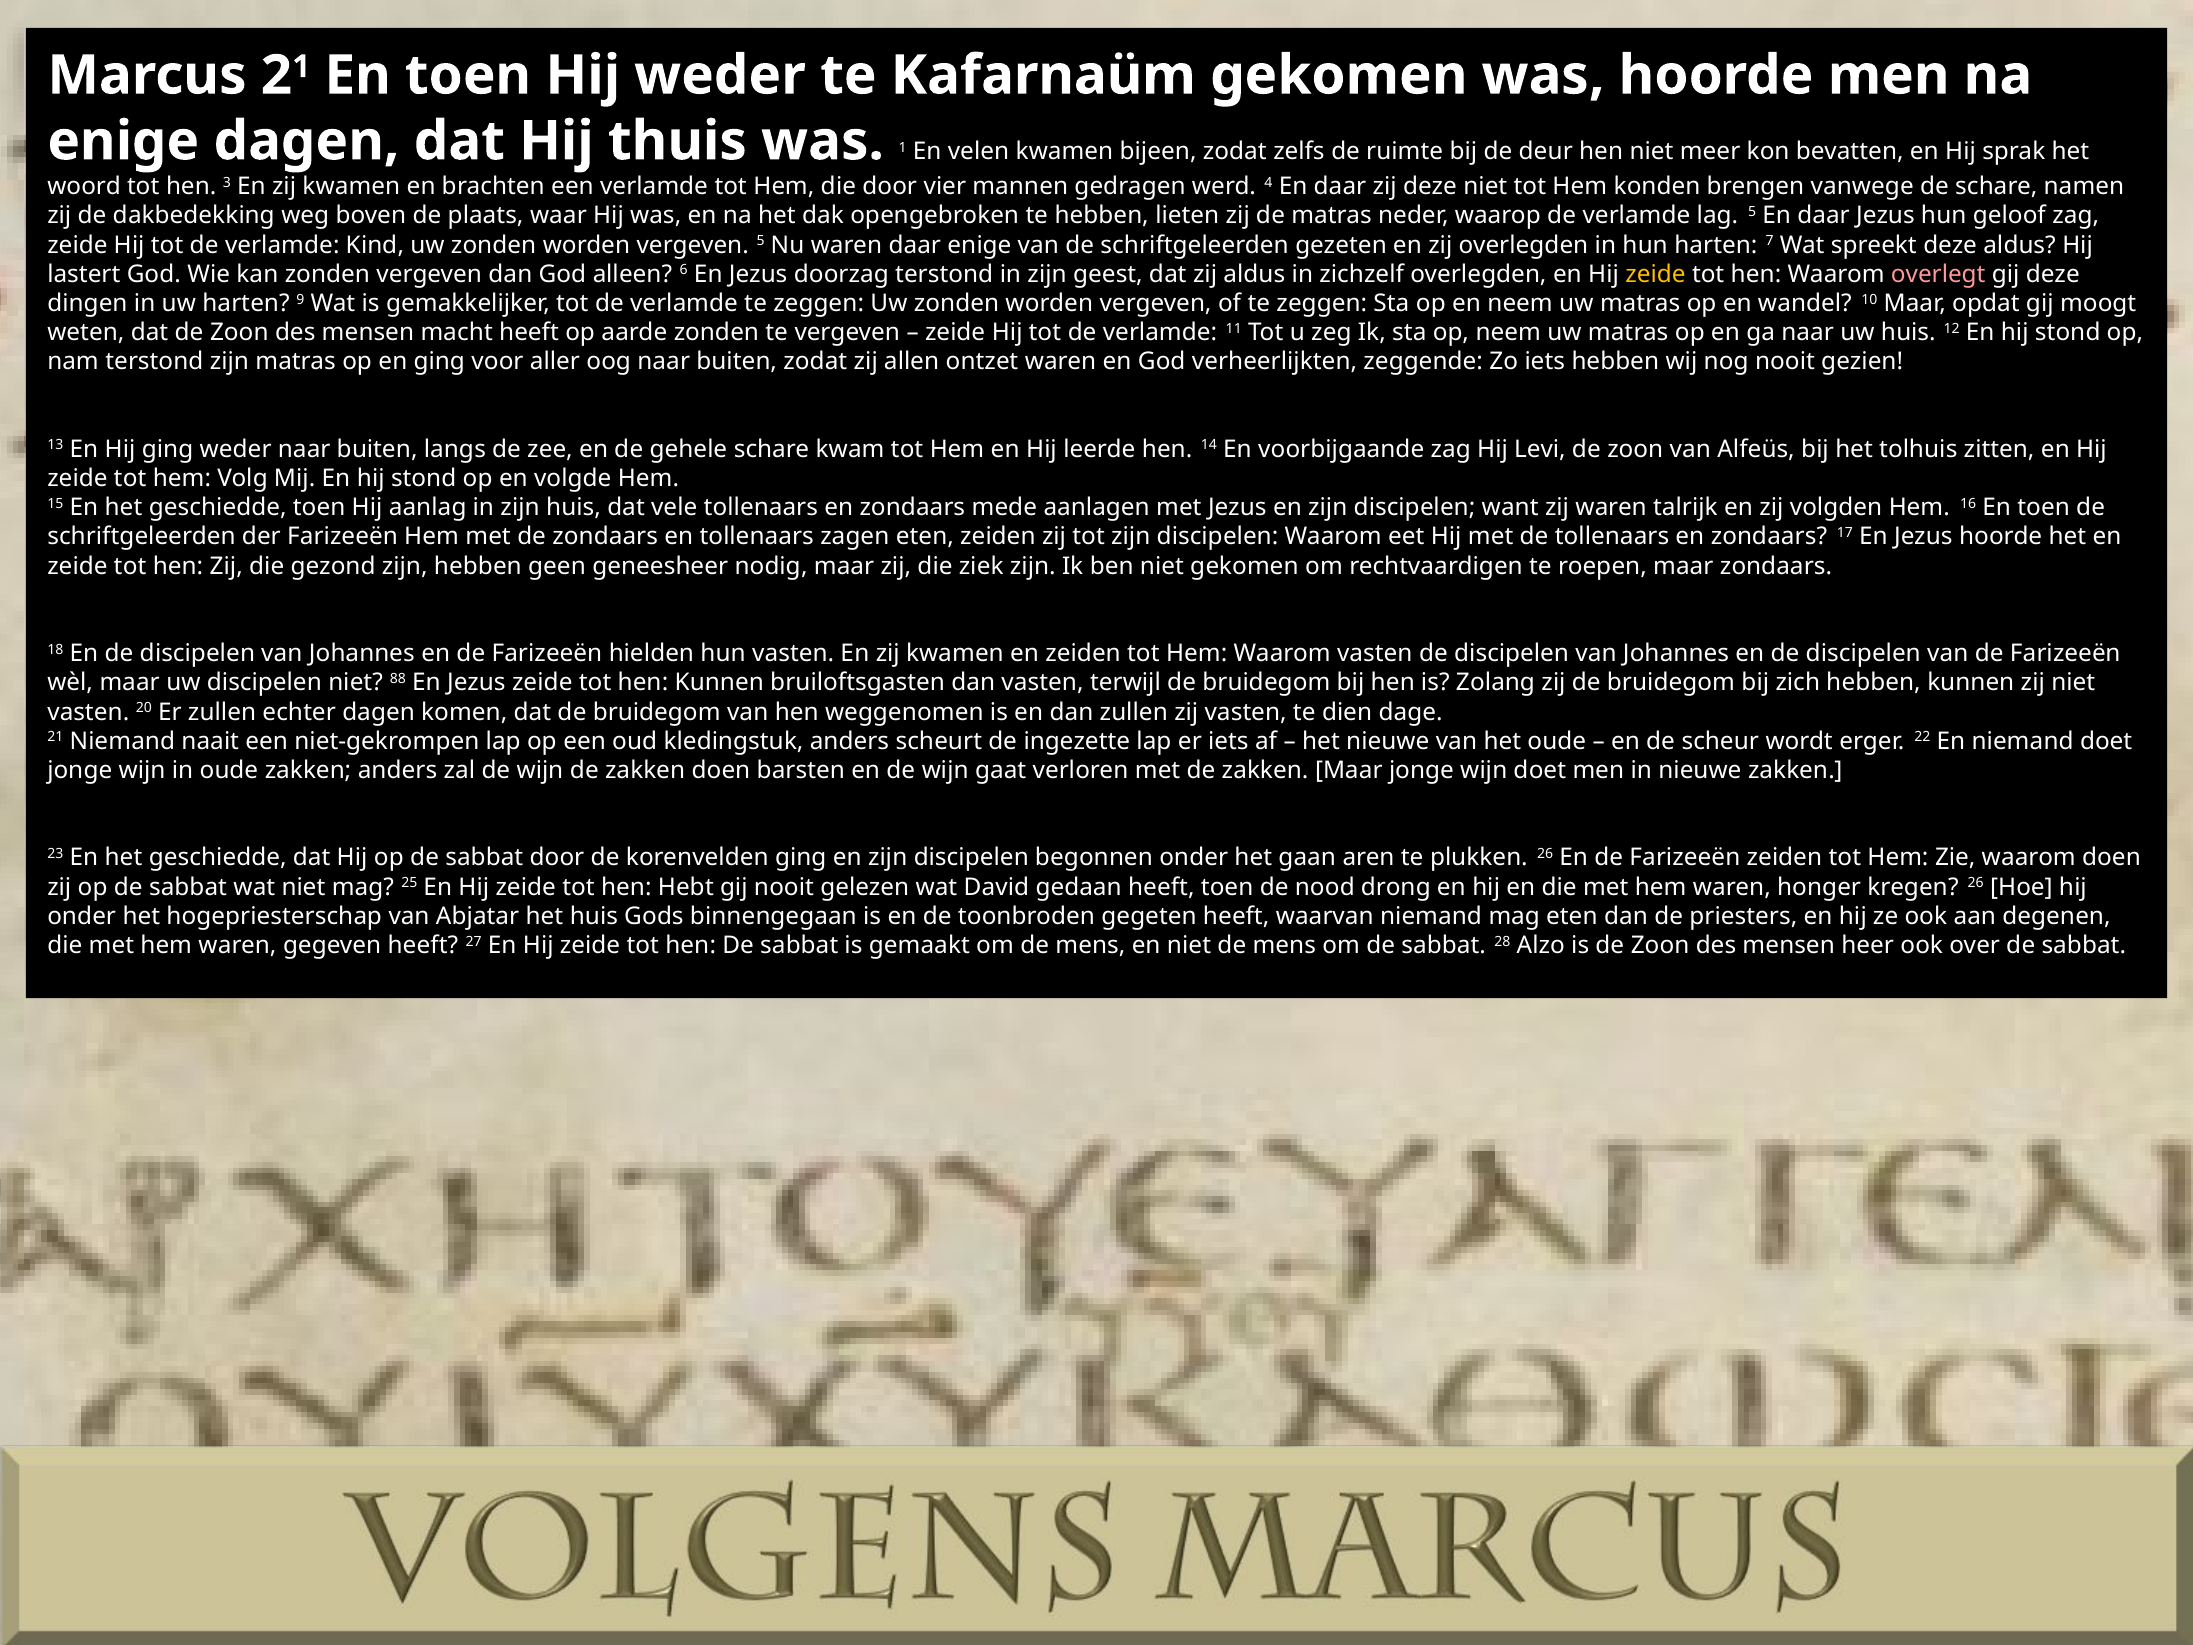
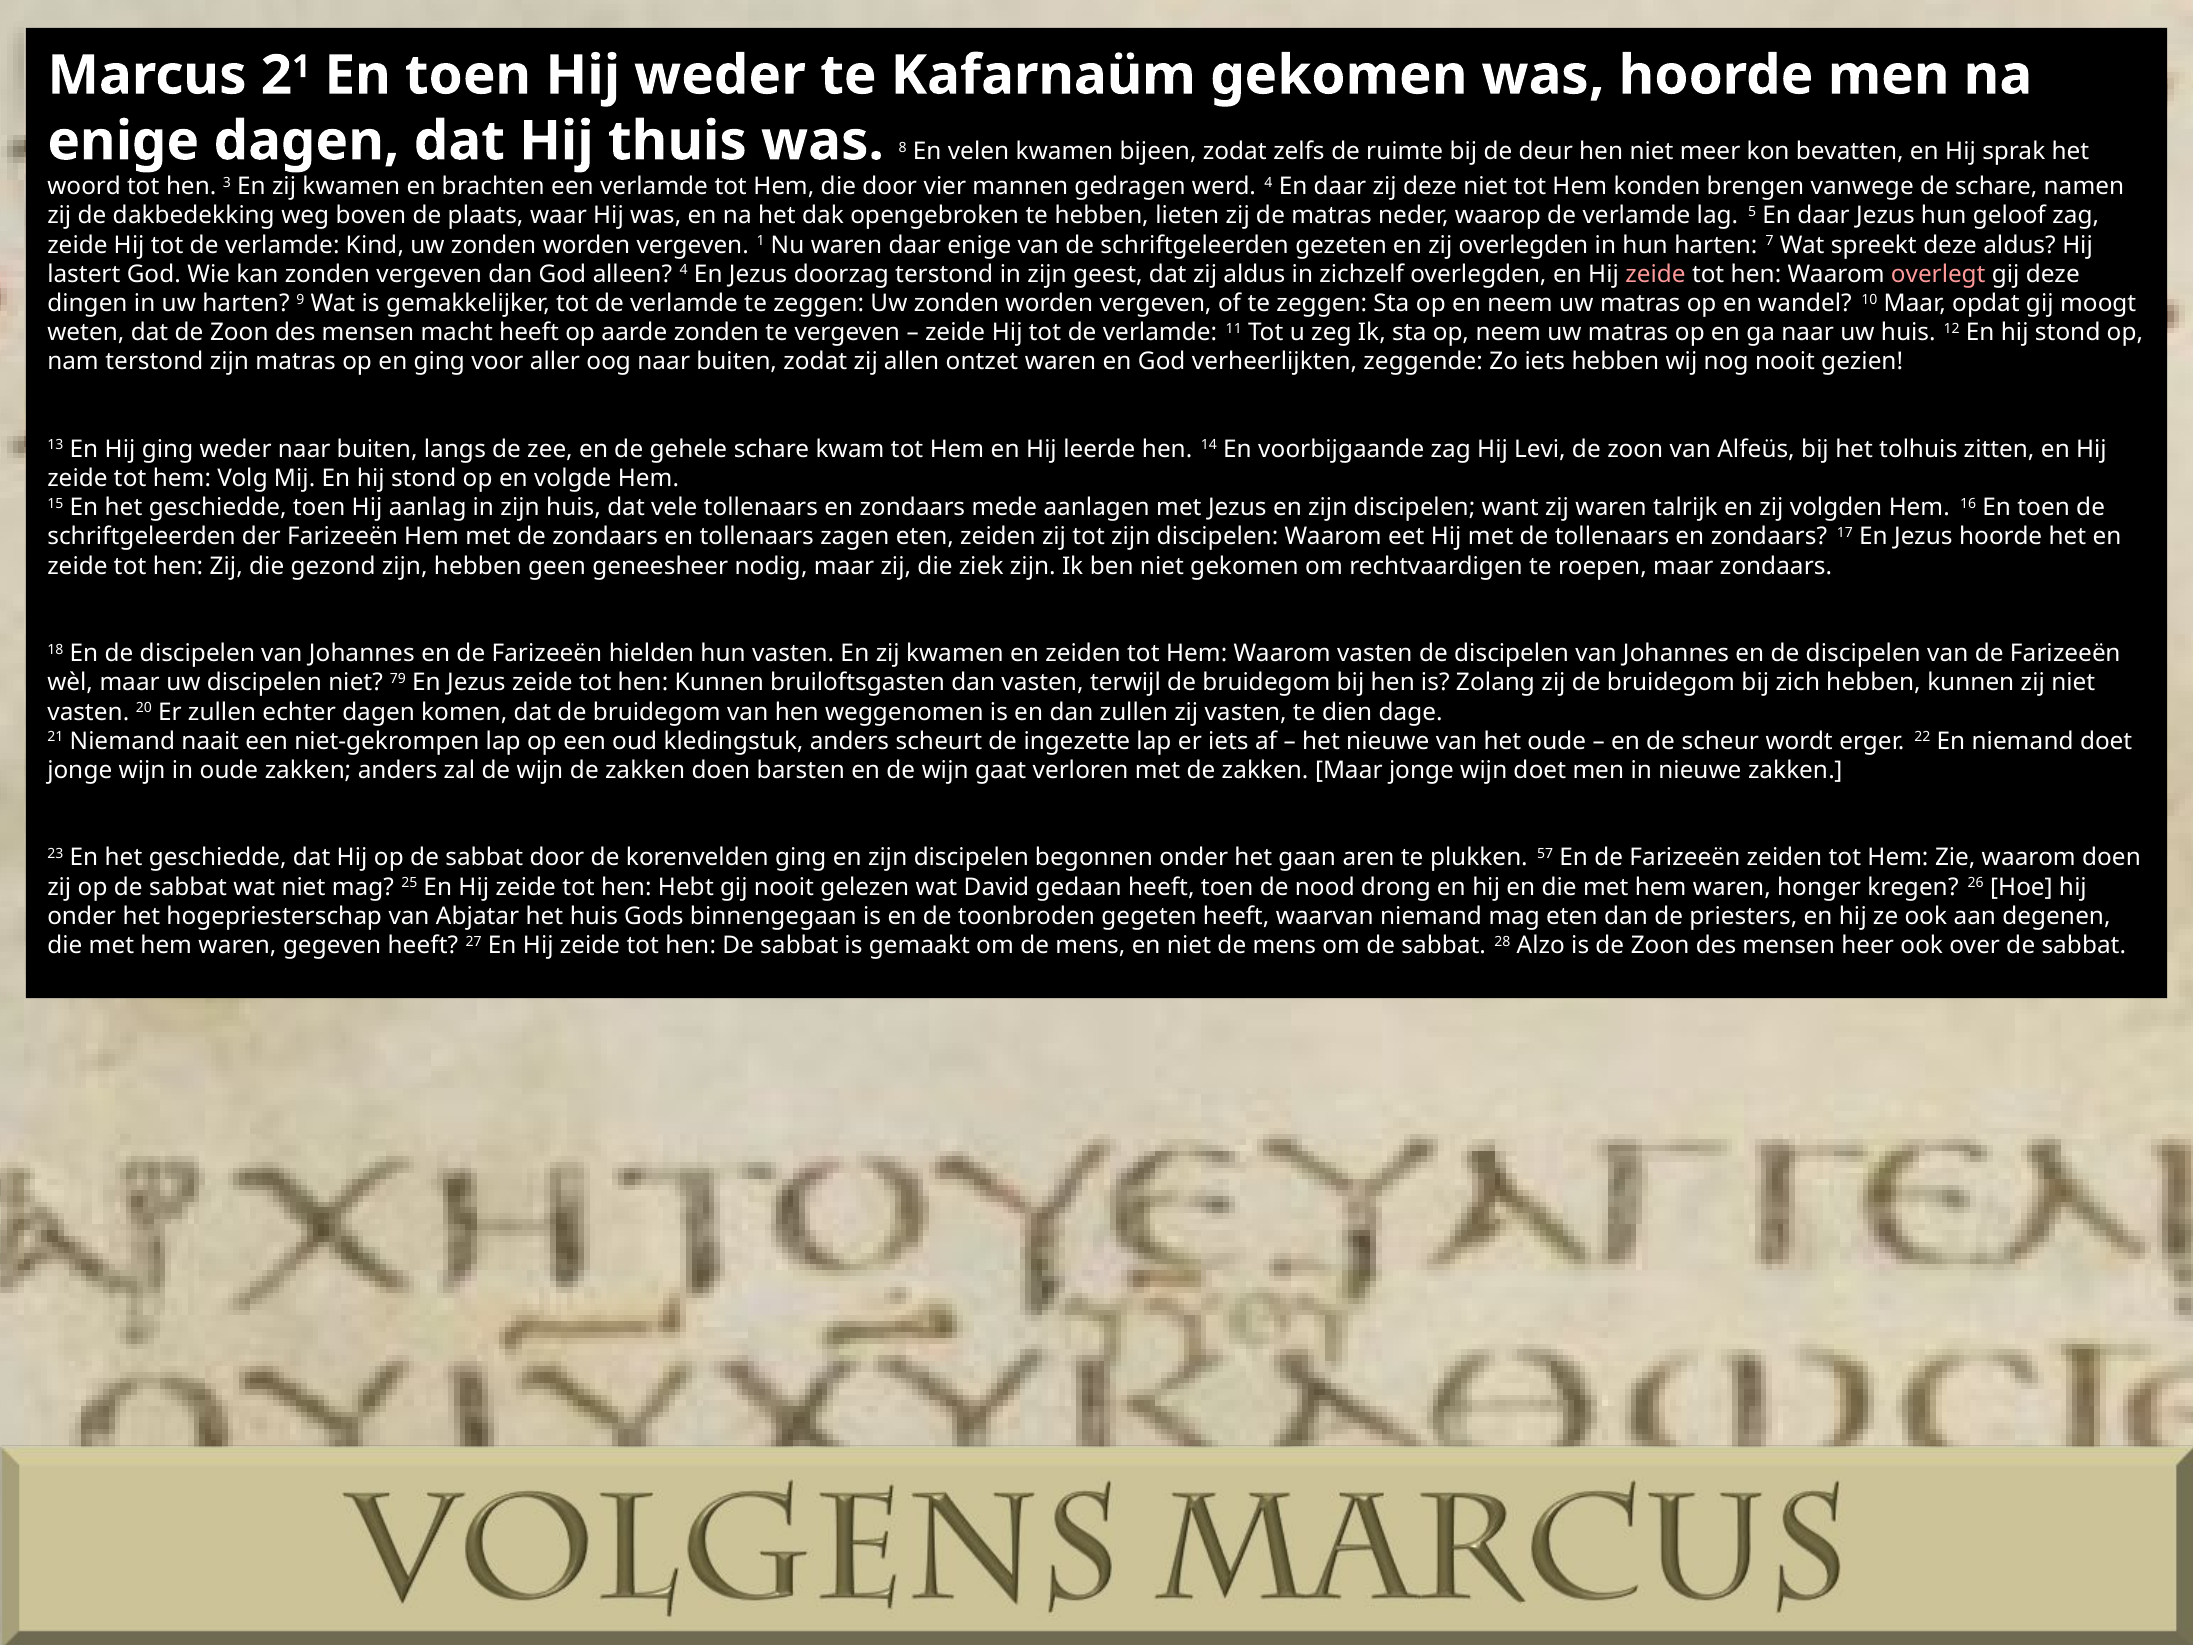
1: 1 -> 8 (903, 147)
vergeven 5: 5 -> 1 (761, 241)
alleen 6: 6 -> 4 (684, 270)
zeide colour: yellow -> pink (1656, 274)
88: 88 -> 79 (398, 679)
plukken 26: 26 -> 57 (1545, 854)
